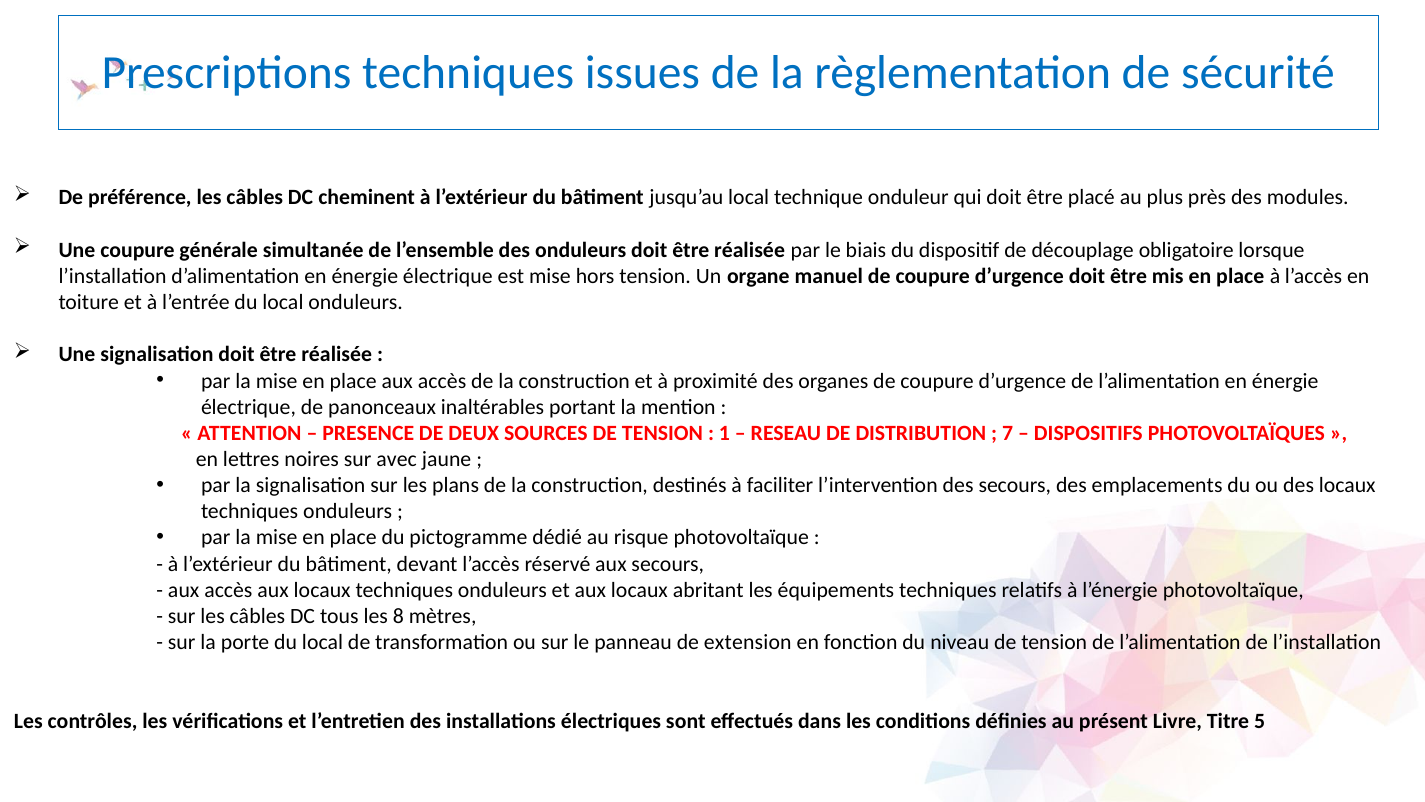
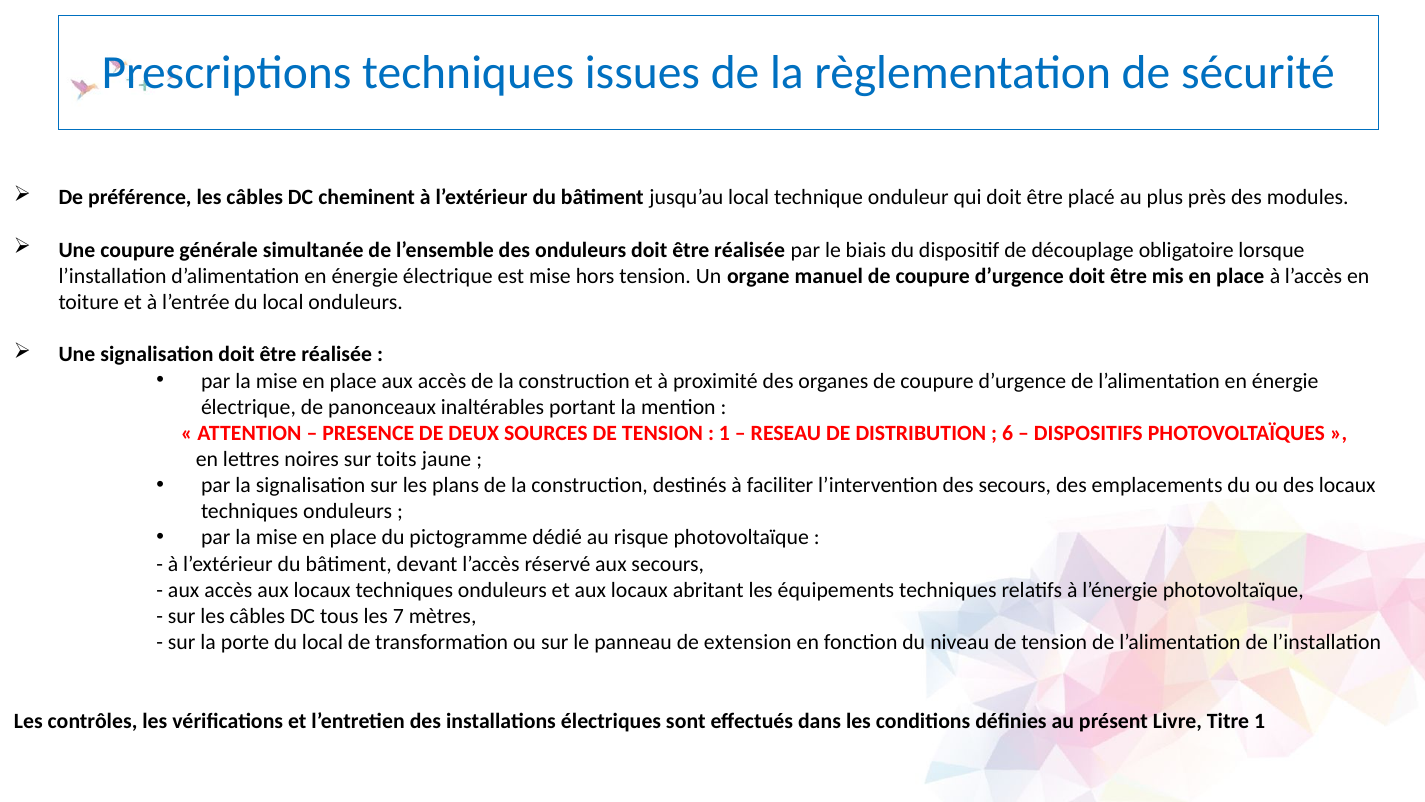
7: 7 -> 6 (1008, 433)
avec: avec -> toits (397, 459)
8: 8 -> 7 (398, 616)
Titre 5: 5 -> 1 (1260, 721)
